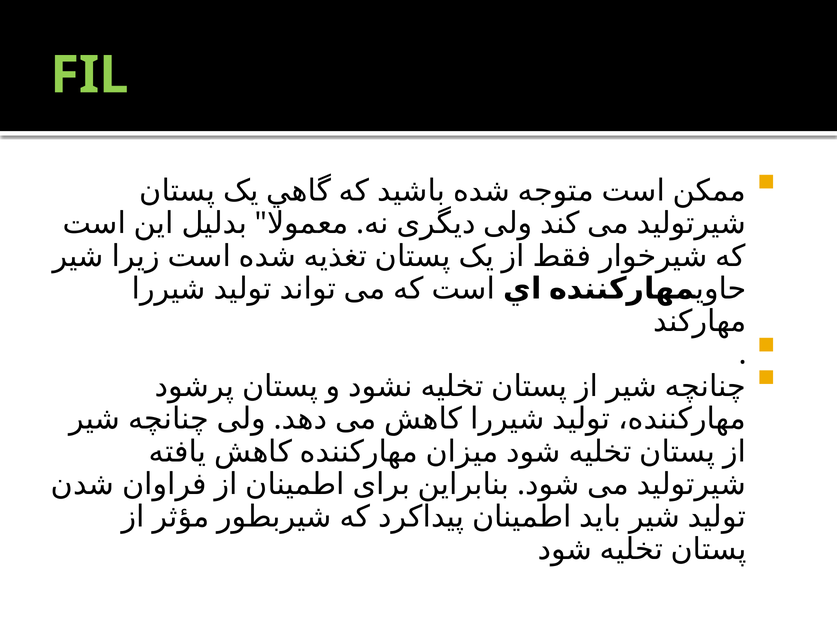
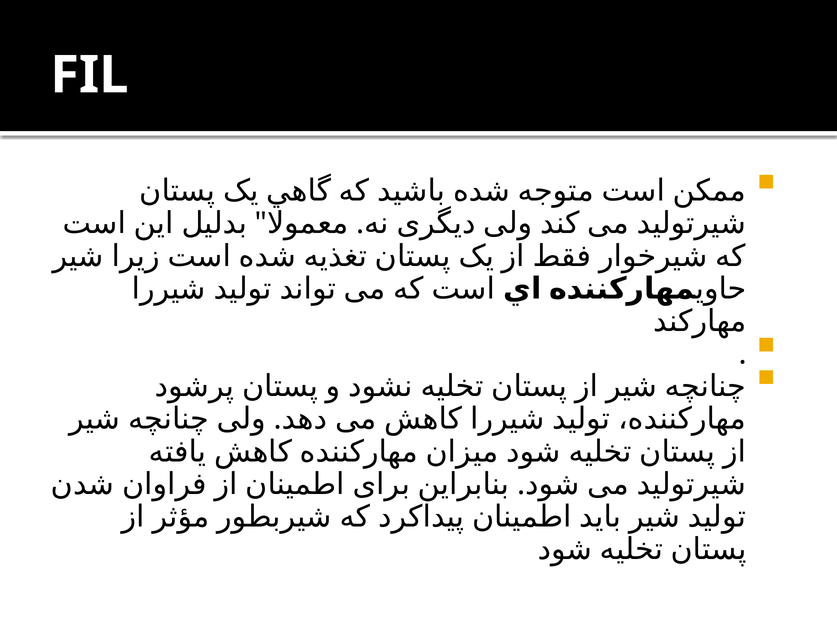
FIL colour: light green -> white (89, 75)
